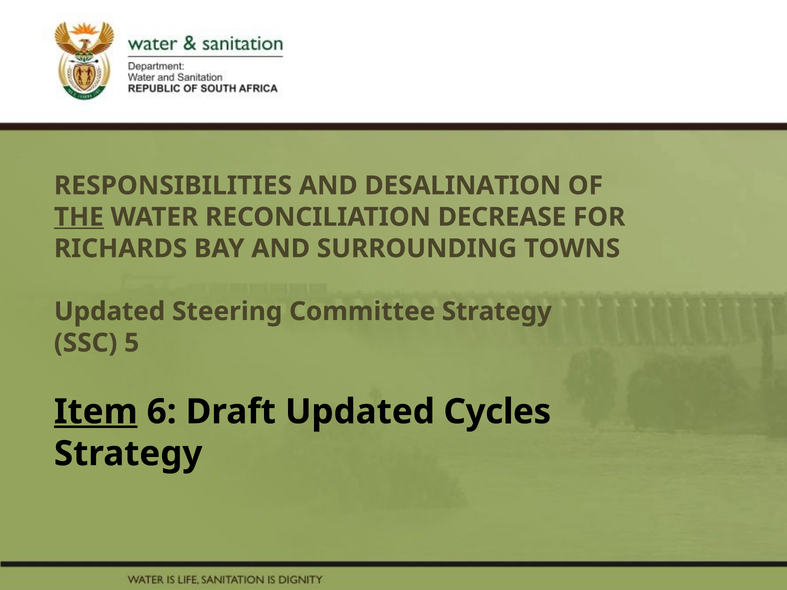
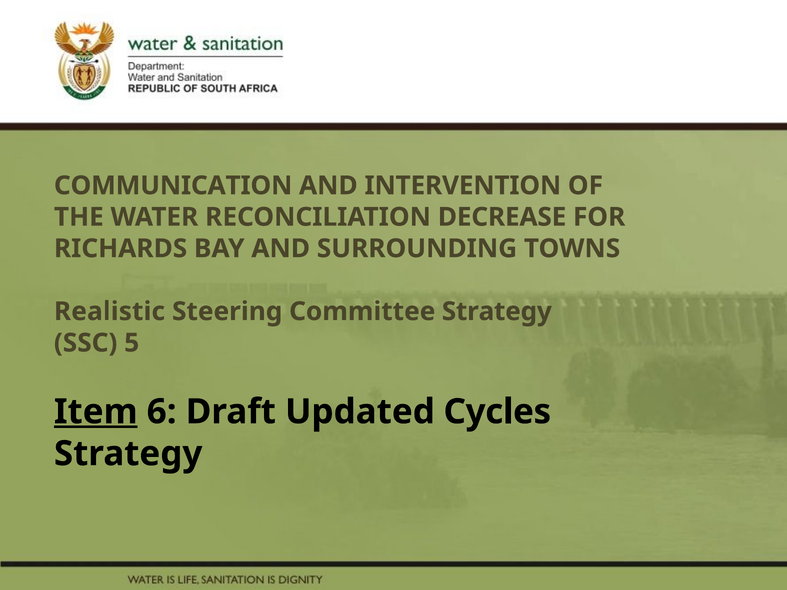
RESPONSIBILITIES: RESPONSIBILITIES -> COMMUNICATION (173, 186)
DESALINATION: DESALINATION -> INTERVENTION (463, 186)
THE underline: present -> none (79, 217)
Updated: Updated -> Realistic (109, 312)
